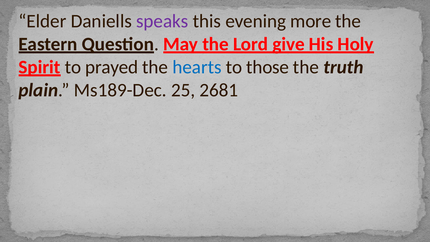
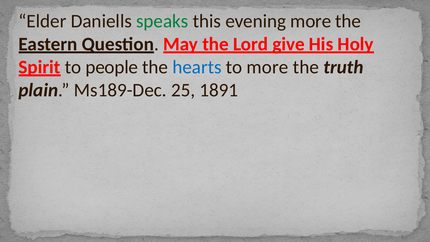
speaks colour: purple -> green (162, 21)
prayed: prayed -> people (112, 67)
to those: those -> more (268, 67)
2681: 2681 -> 1891 (219, 90)
